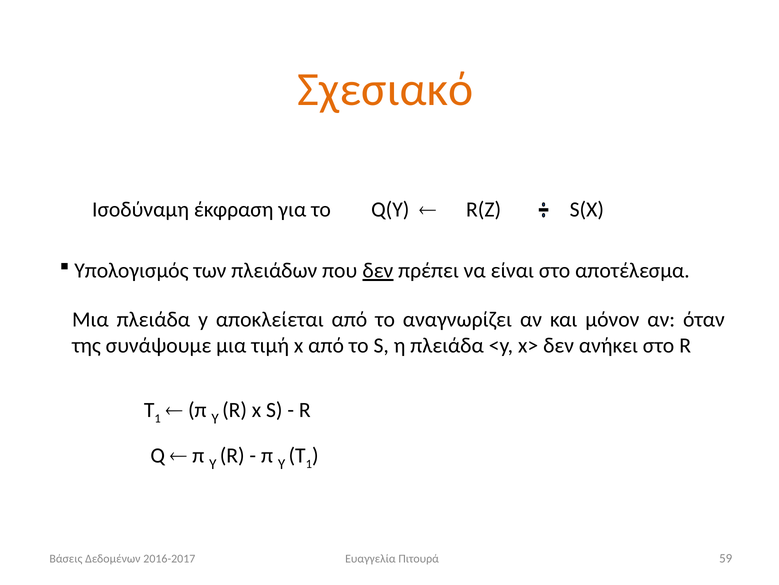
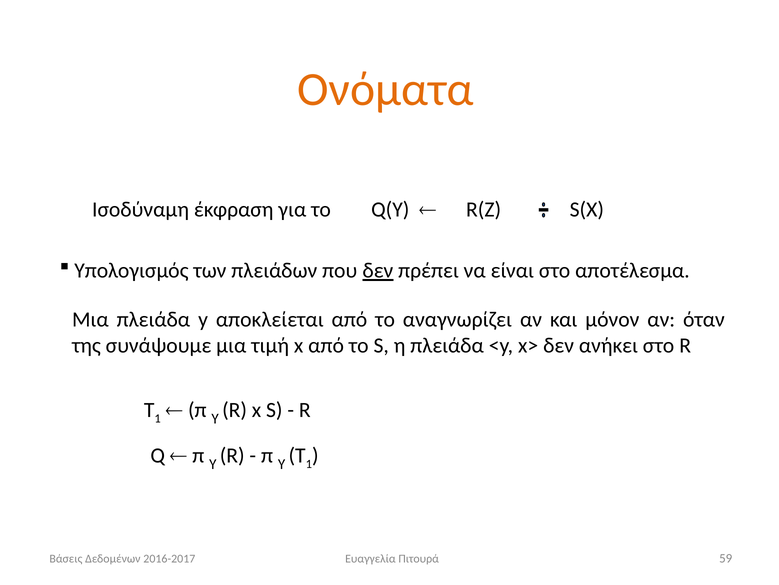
Σχεσιακό: Σχεσιακό -> Ονόματα (386, 89)
